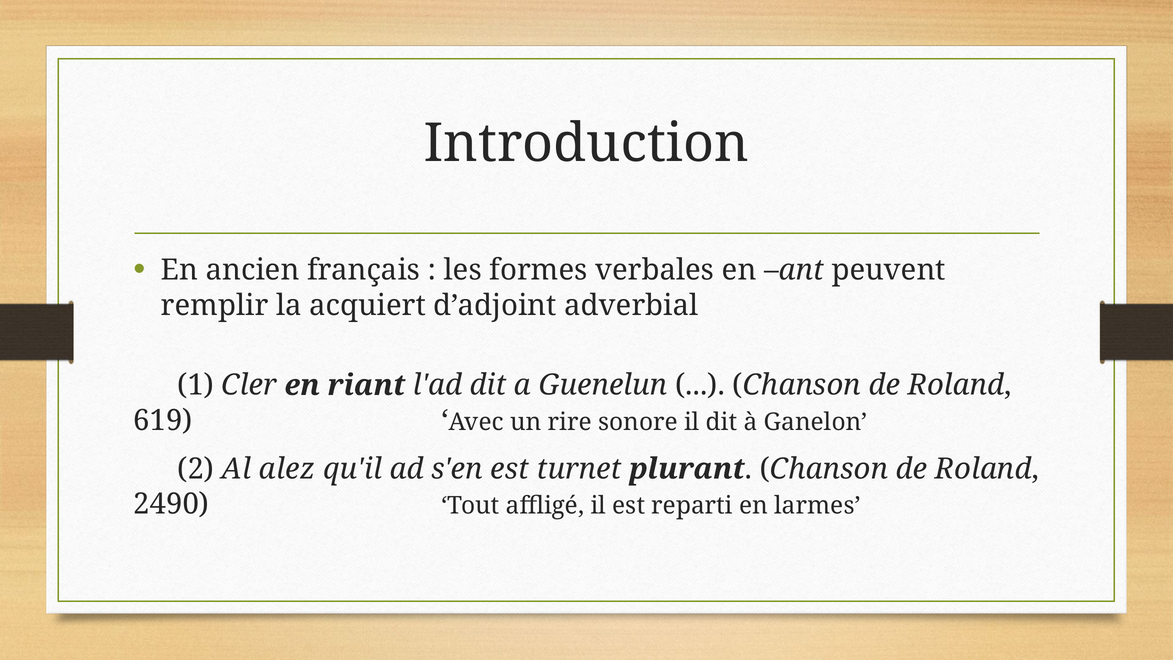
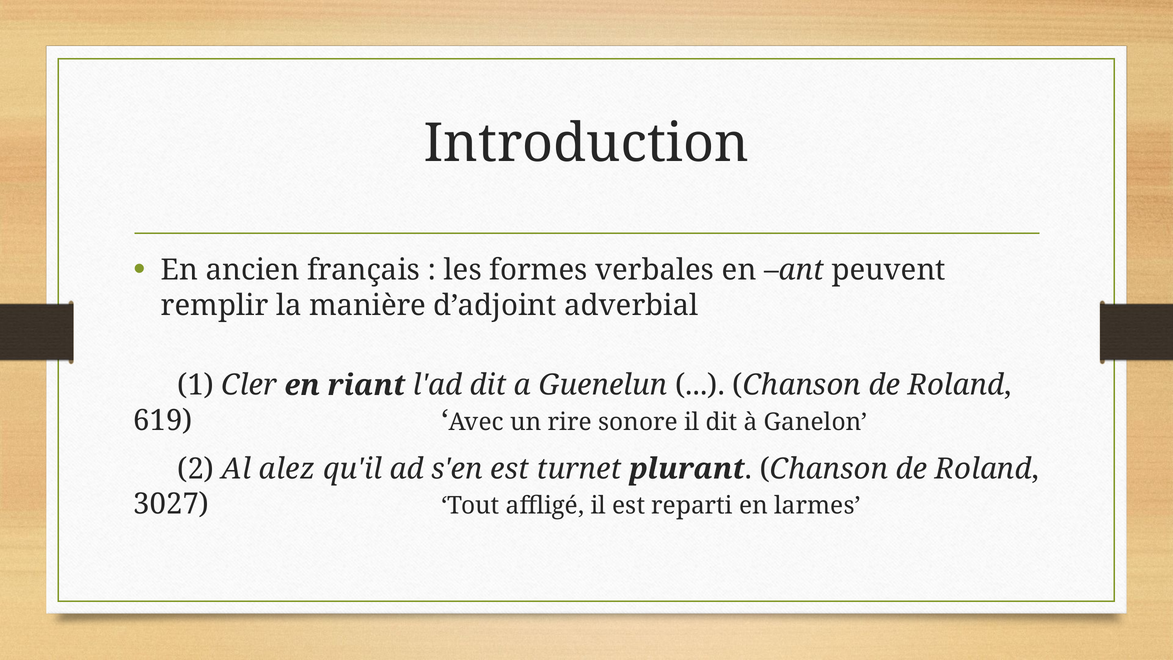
acquiert: acquiert -> manière (368, 305)
2490: 2490 -> 3027 (171, 504)
